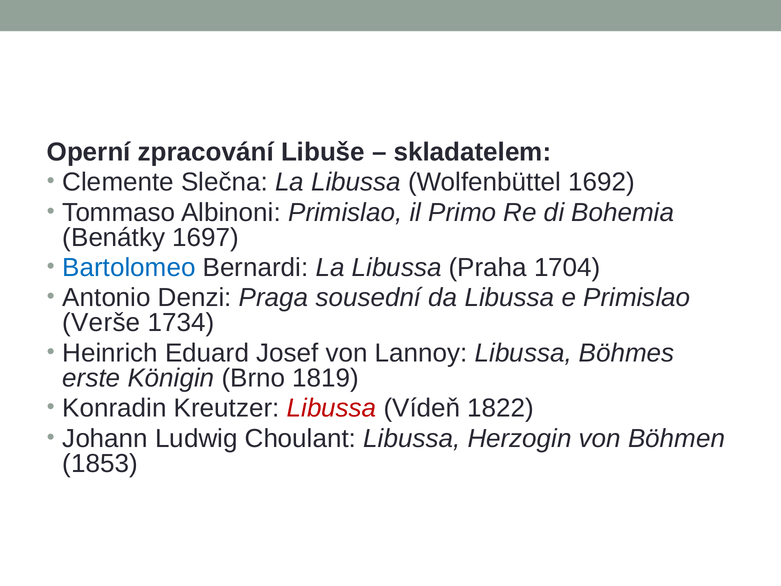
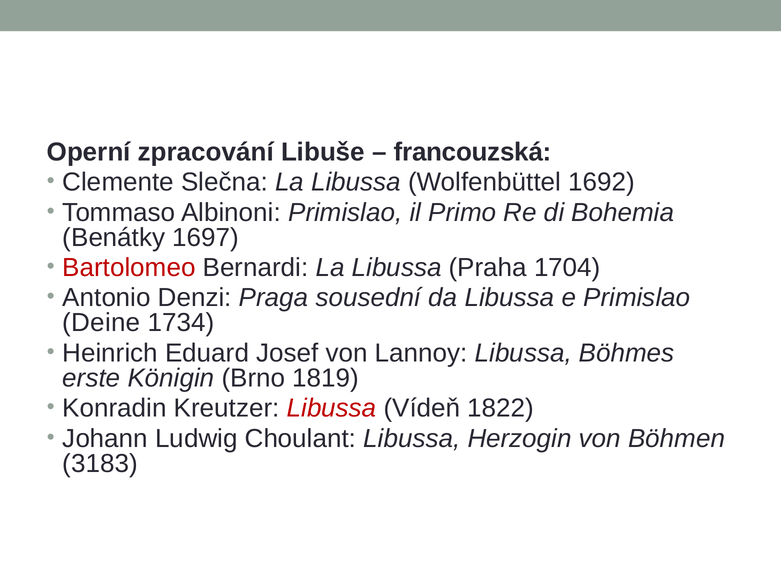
skladatelem: skladatelem -> francouzská (473, 152)
Bartolomeo colour: blue -> red (129, 268)
Verše: Verše -> Deine (101, 323)
1853: 1853 -> 3183 (100, 463)
